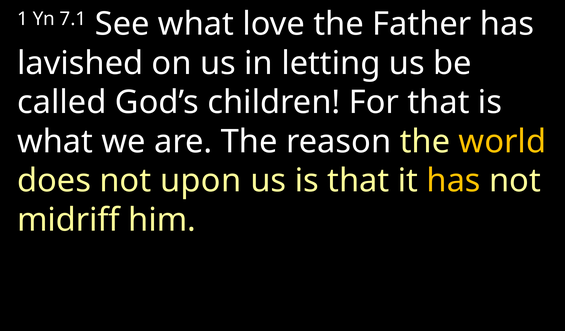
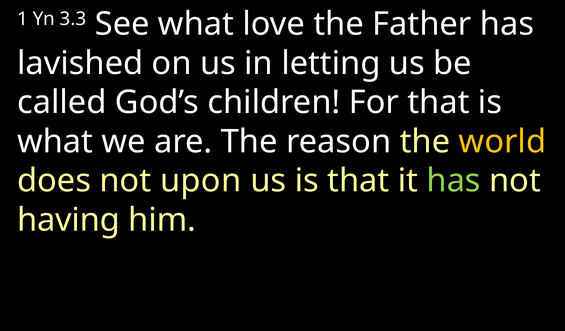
7.1: 7.1 -> 3.3 (73, 19)
has colour: yellow -> light green (454, 181)
midriff: midriff -> having (69, 220)
